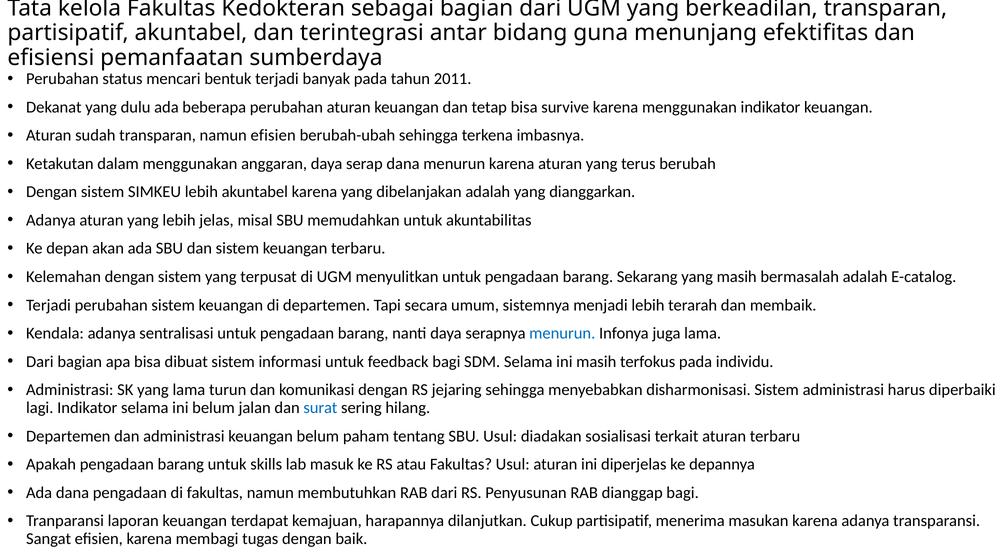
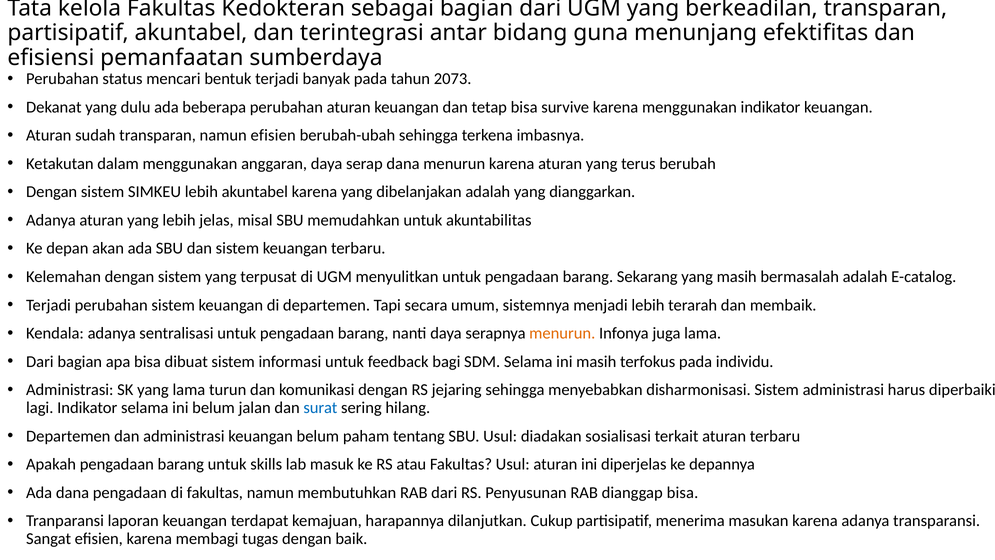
2011: 2011 -> 2073 (453, 79)
menurun colour: blue -> orange (562, 333)
dianggap bagi: bagi -> bisa (683, 492)
